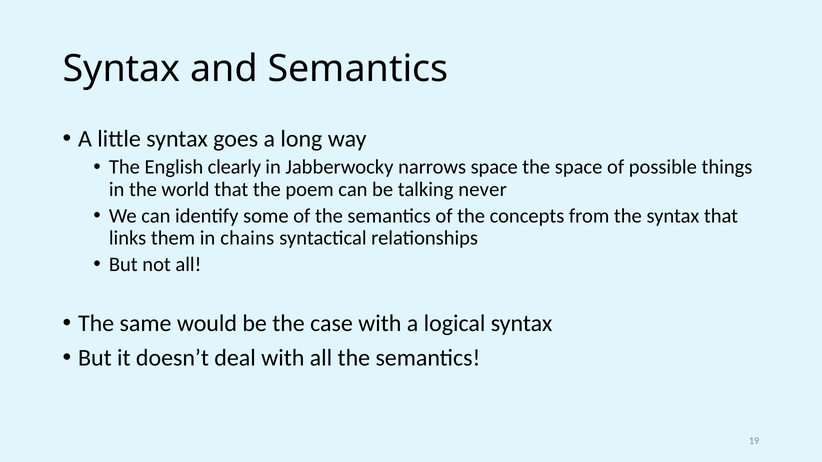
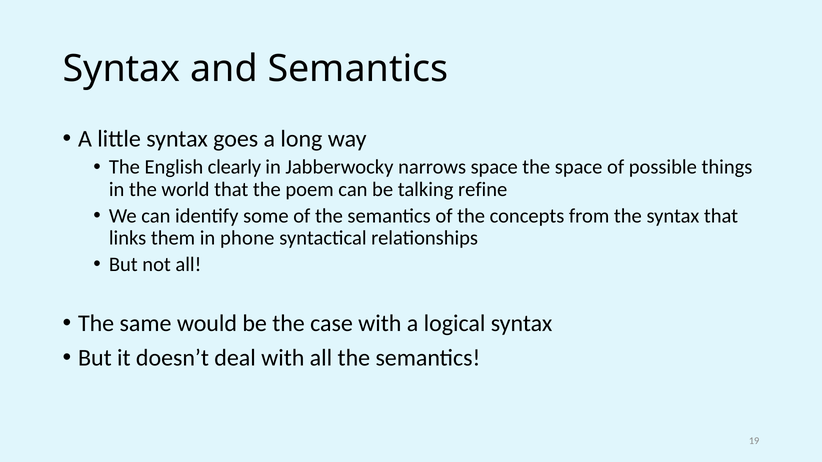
never: never -> refine (483, 189)
chains: chains -> phone (247, 238)
